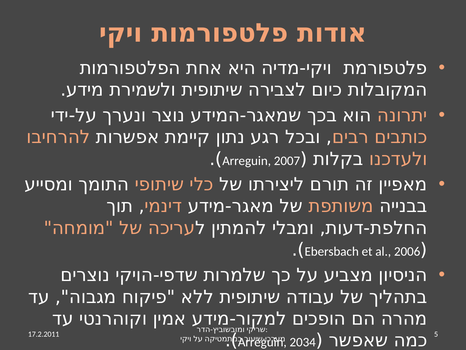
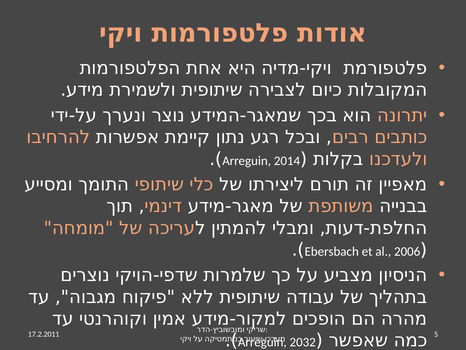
2007: 2007 -> 2014 (287, 160)
2034: 2034 -> 2032 (303, 342)
